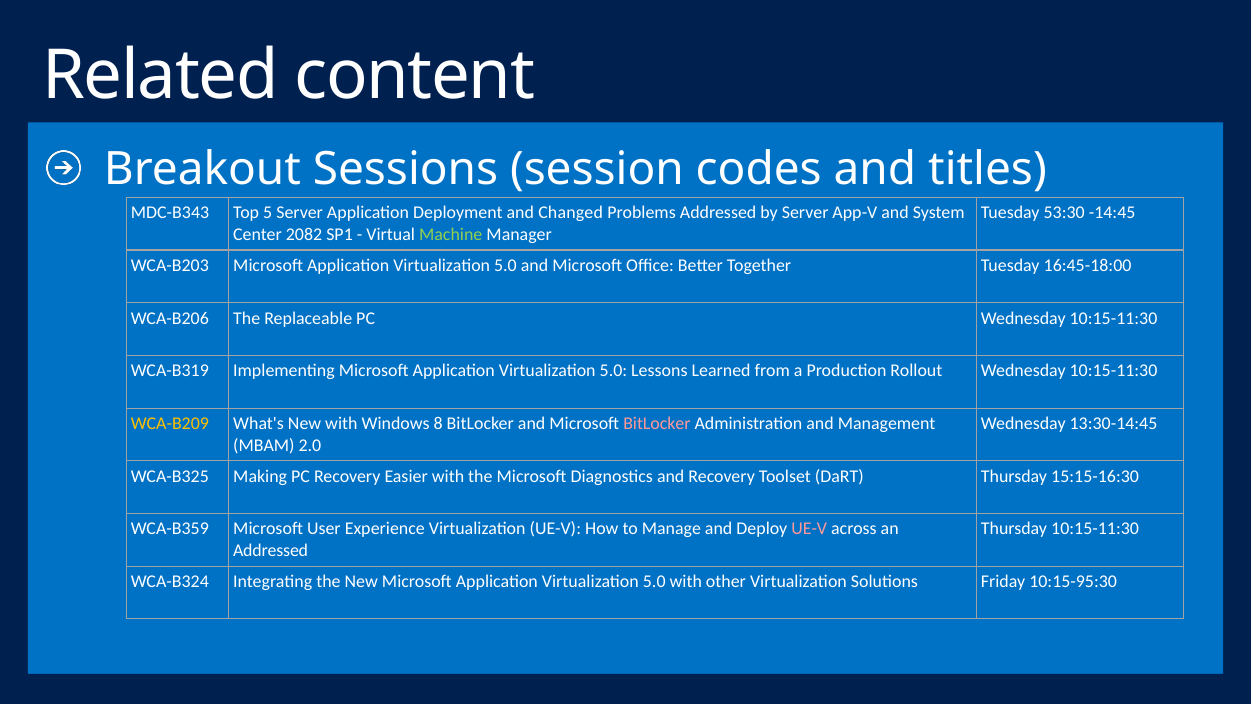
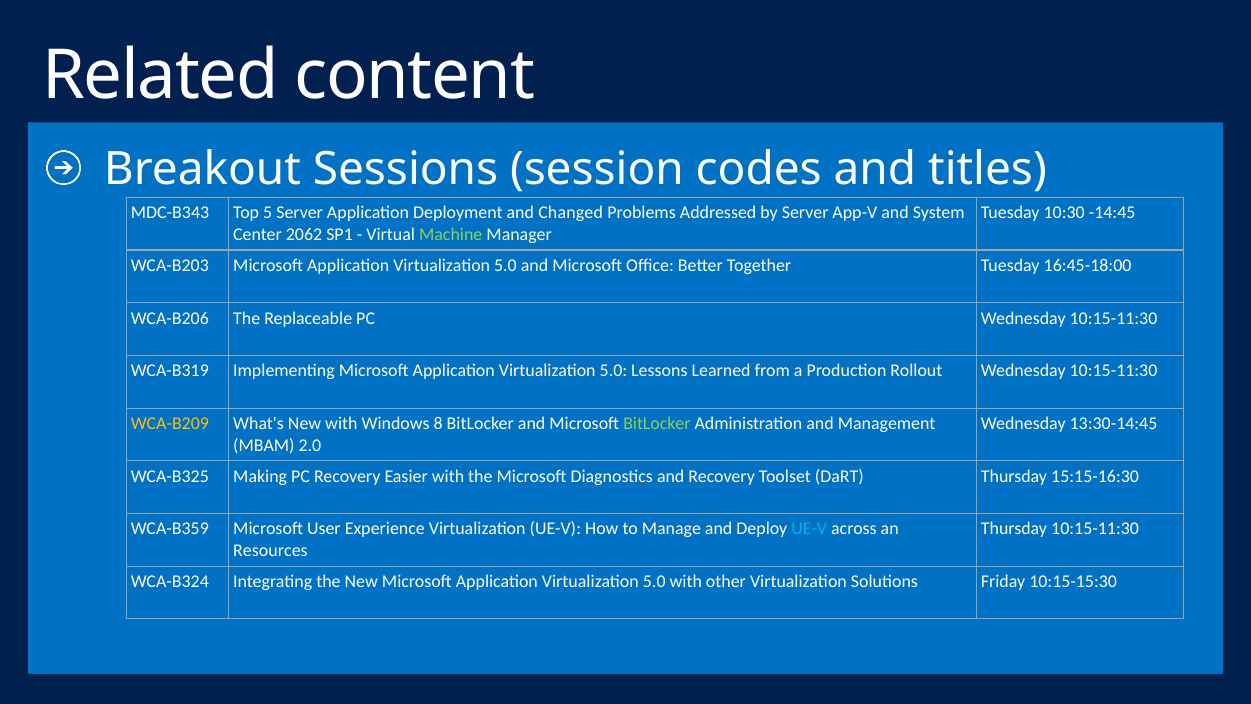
53:30: 53:30 -> 10:30 (1064, 213)
2082: 2082 -> 2062 (304, 235)
BitLocker colour: pink -> light green (657, 423)
UE-V colour: pink -> light blue (809, 529)
Addressed: Addressed -> Resources (270, 550)
10:15-95:30: 10:15-95:30 -> 10:15-15:30 (1073, 581)
